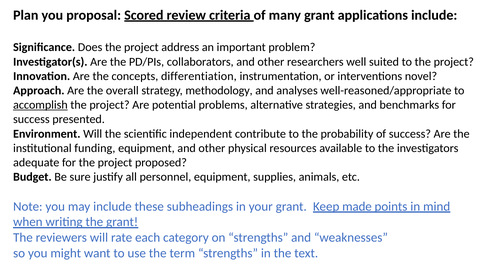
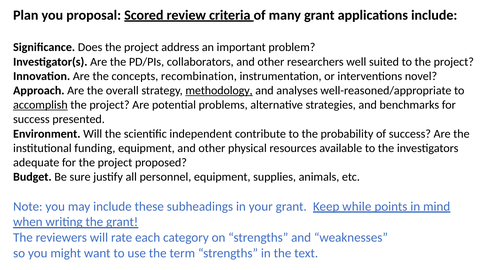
differentiation: differentiation -> recombination (199, 76)
methodology underline: none -> present (219, 91)
made: made -> while (357, 207)
